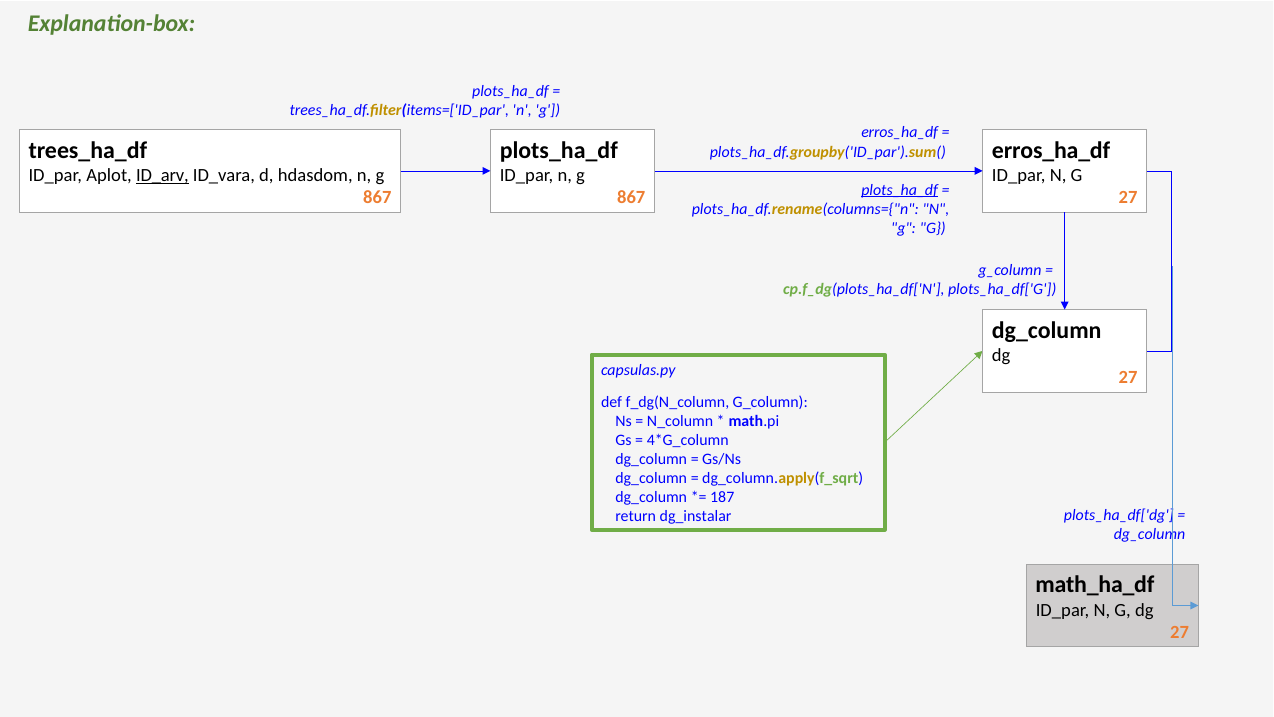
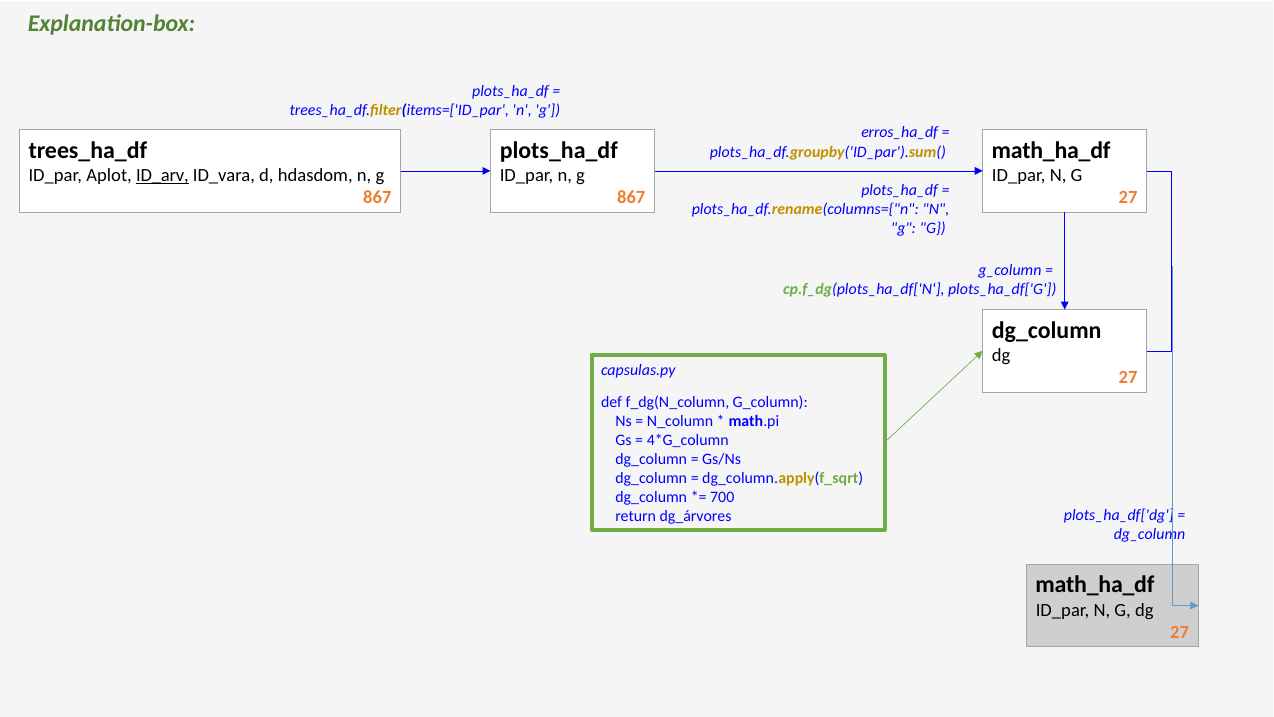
erros_ha_df: erros_ha_df -> math_ha_df (1051, 150)
plots_ha_df underline: present -> none (900, 190)
187: 187 -> 700 (722, 497)
dg_instalar: dg_instalar -> dg_árvores (696, 516)
